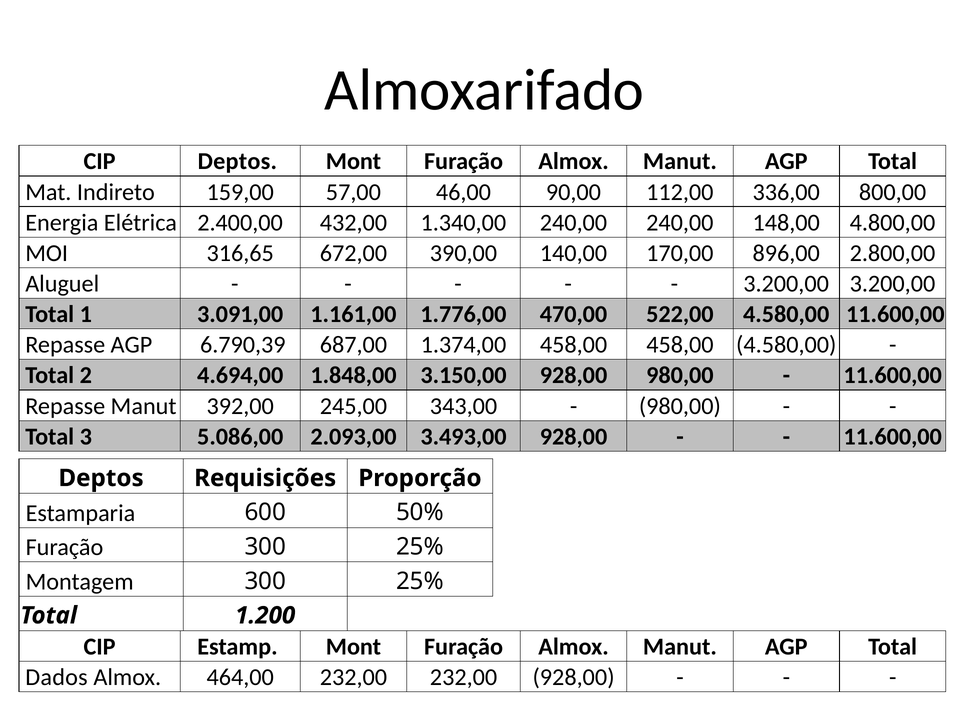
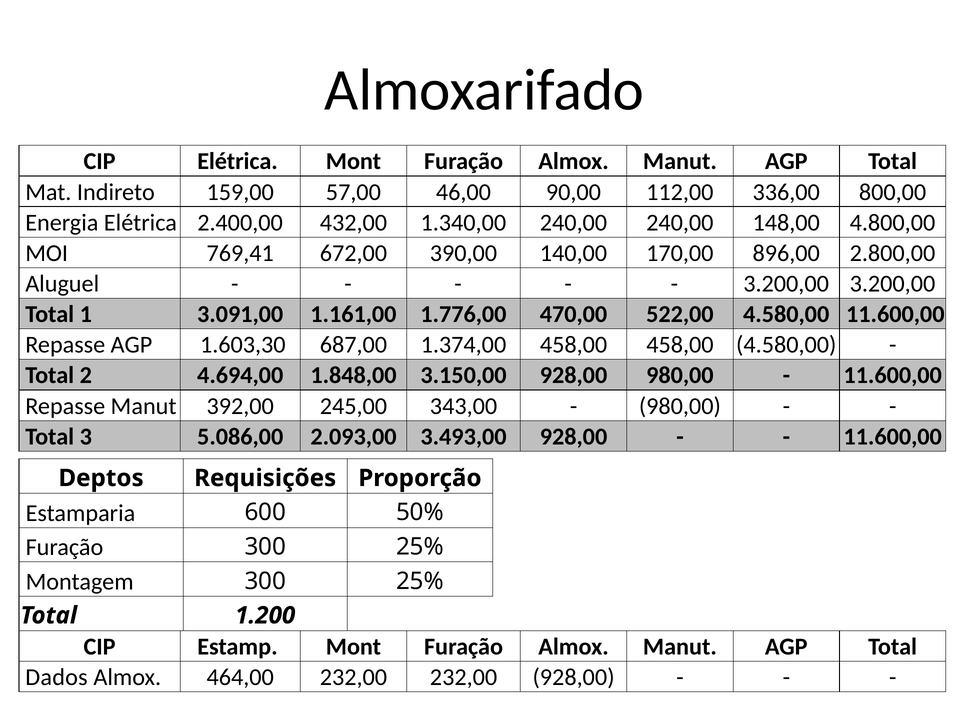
CIP Deptos: Deptos -> Elétrica (238, 161)
316,65: 316,65 -> 769,41 (240, 253)
6.790,39: 6.790,39 -> 1.603,30 (243, 345)
